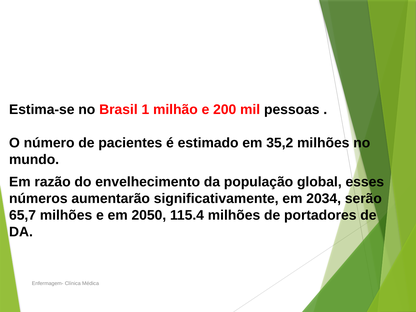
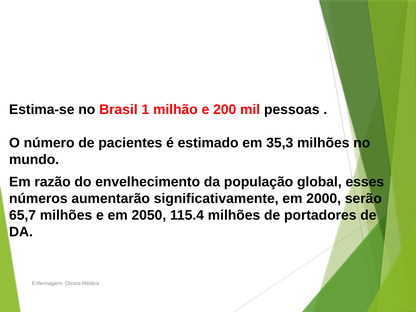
35,2: 35,2 -> 35,3 (280, 143)
2034: 2034 -> 2000 (324, 199)
